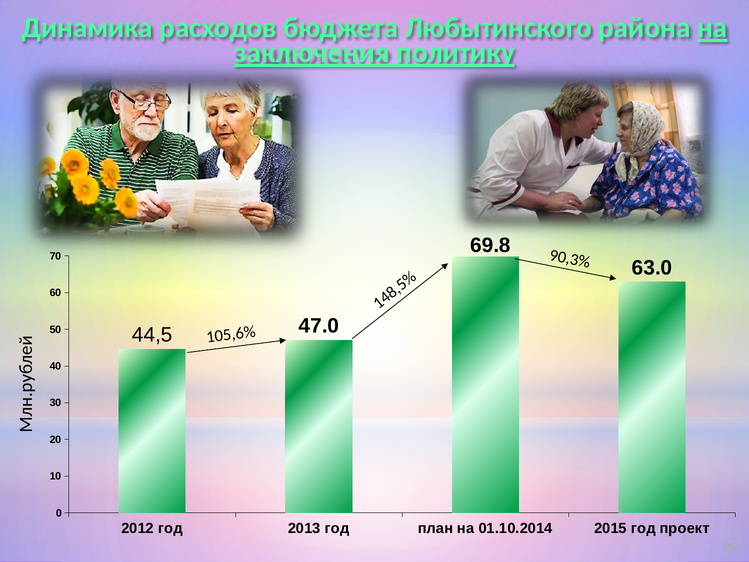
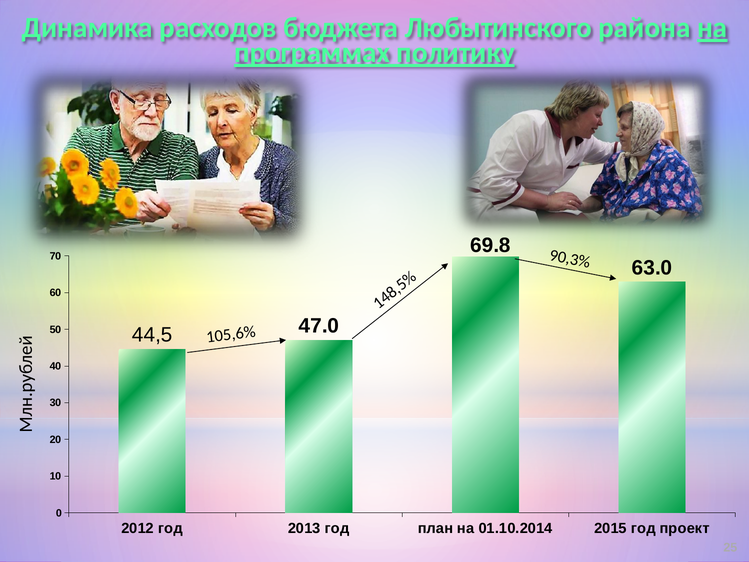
заключения: заключения -> программах (312, 53)
